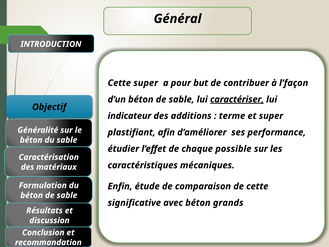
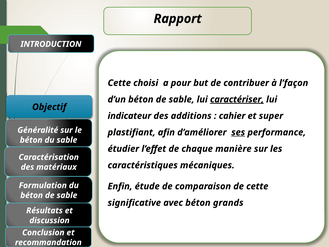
Général: Général -> Rapport (178, 19)
Cette super: super -> choisi (146, 83)
terme: terme -> cahier (232, 116)
ses underline: none -> present (238, 132)
possible: possible -> manière (233, 149)
